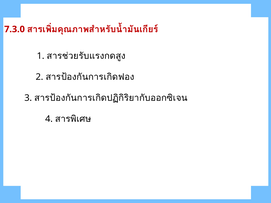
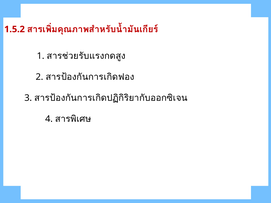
7.3.0: 7.3.0 -> 1.5.2 (15, 29)
